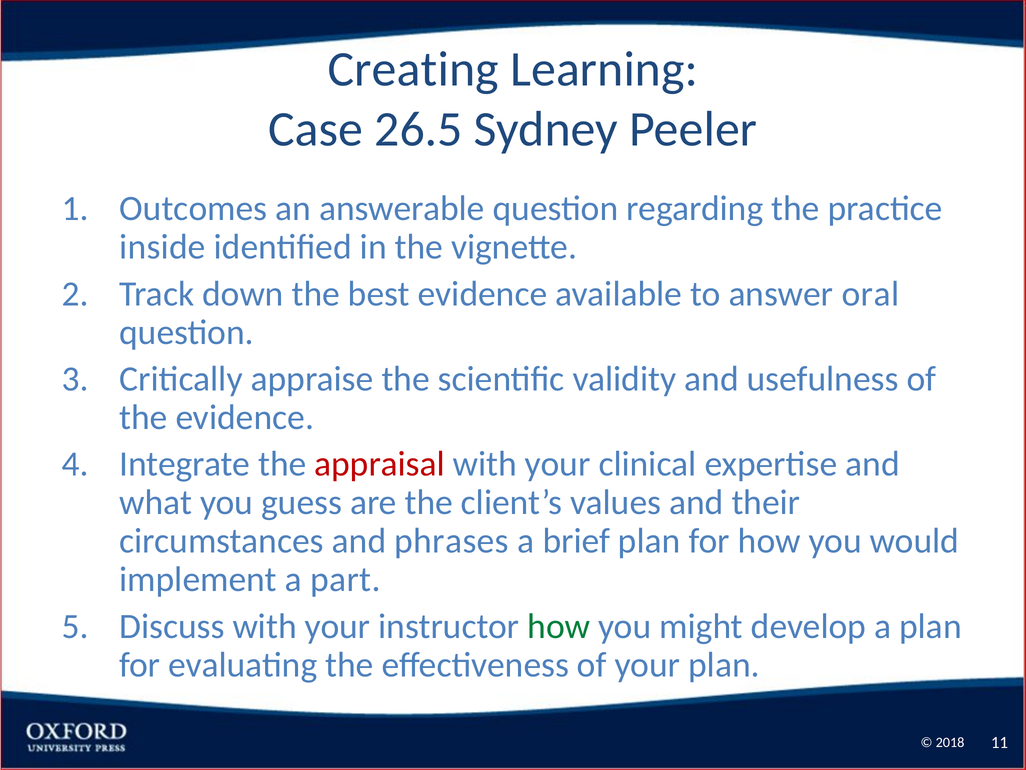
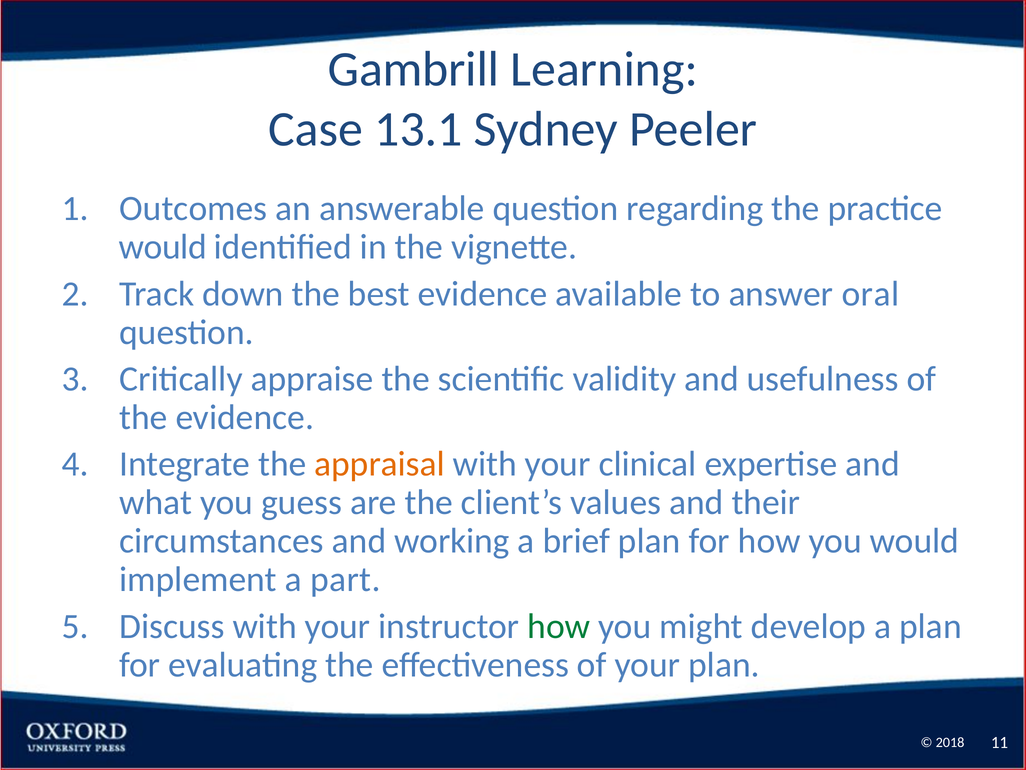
Creating: Creating -> Gambrill (414, 69)
26.5: 26.5 -> 13.1 (418, 129)
inside: inside -> would (163, 247)
appraisal colour: red -> orange (380, 464)
phrases: phrases -> working (452, 541)
